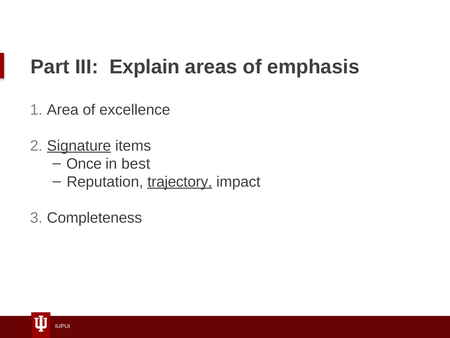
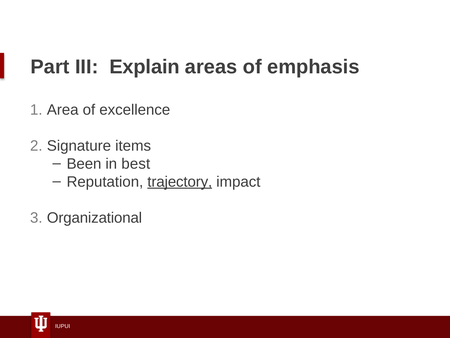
Signature underline: present -> none (79, 146)
Once: Once -> Been (84, 164)
Completeness: Completeness -> Organizational (94, 218)
